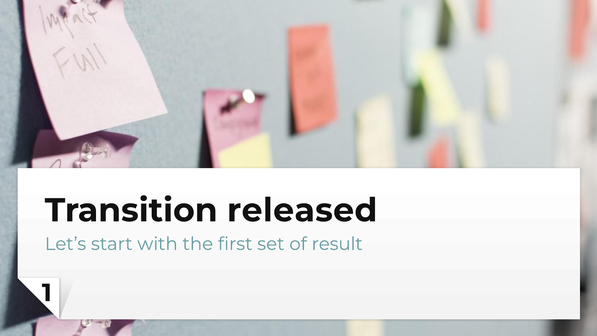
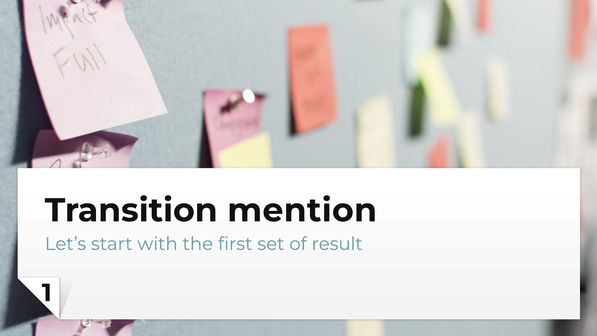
released: released -> mention (302, 210)
